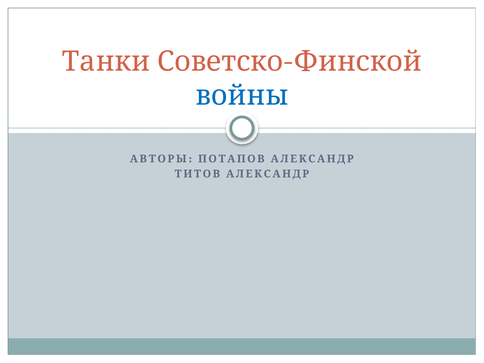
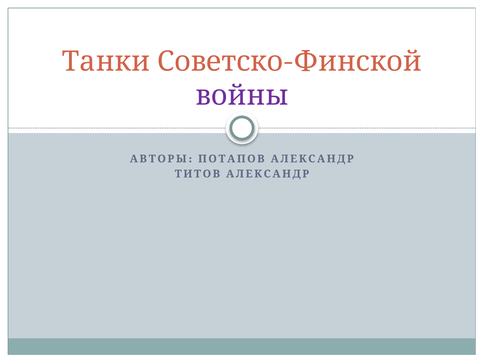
войны colour: blue -> purple (242, 96)
